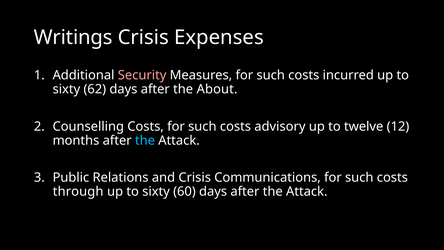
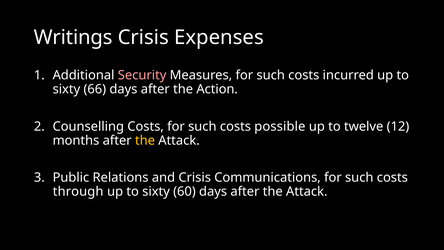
62: 62 -> 66 (95, 89)
About: About -> Action (217, 89)
advisory: advisory -> possible (280, 126)
the colour: light blue -> yellow (145, 140)
